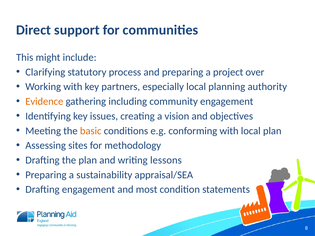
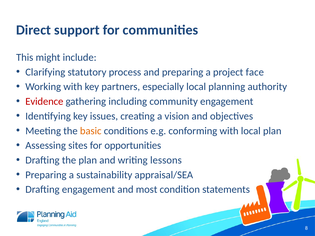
over: over -> face (255, 72)
Evidence colour: orange -> red (44, 102)
methodology: methodology -> opportunities (133, 146)
